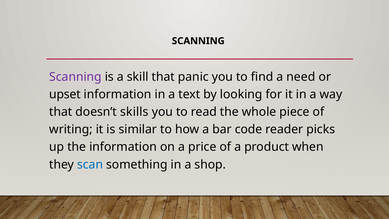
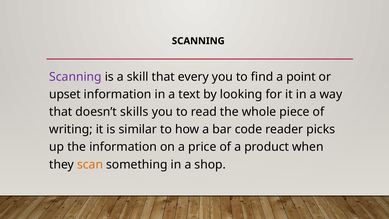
panic: panic -> every (193, 77)
need: need -> point (301, 77)
scan colour: blue -> orange (90, 164)
